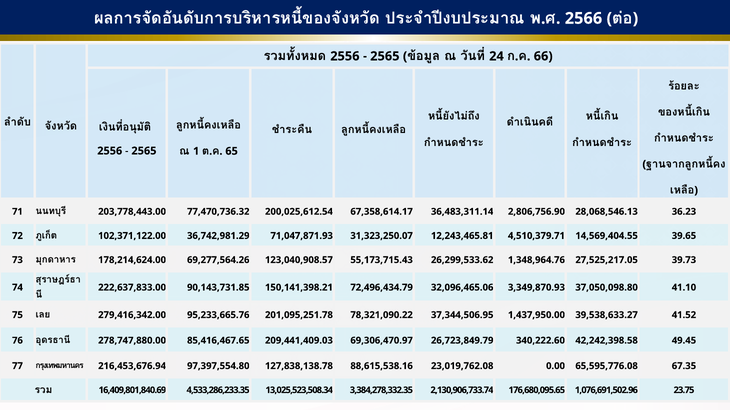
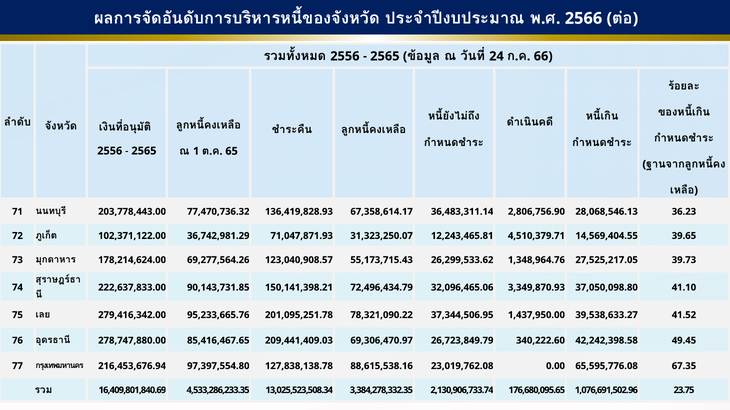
200,025,612.54: 200,025,612.54 -> 136,419,828.93 (299, 212)
